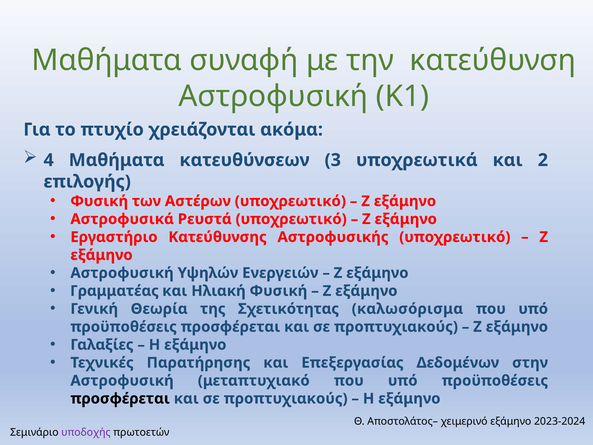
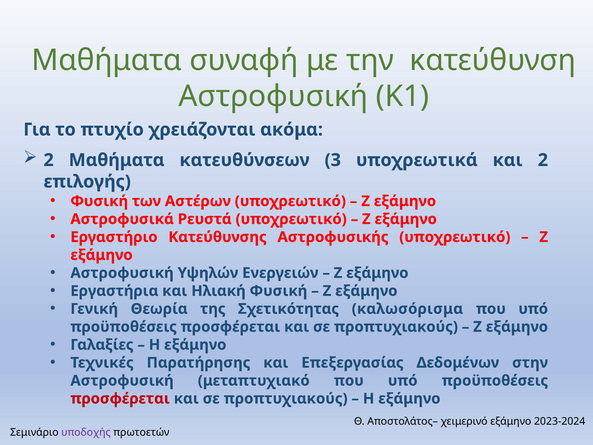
4: 4 -> 2 (49, 160)
Γραμματέας: Γραμματέας -> Εργαστήρια (114, 291)
προσφέρεται colour: black -> red (120, 398)
